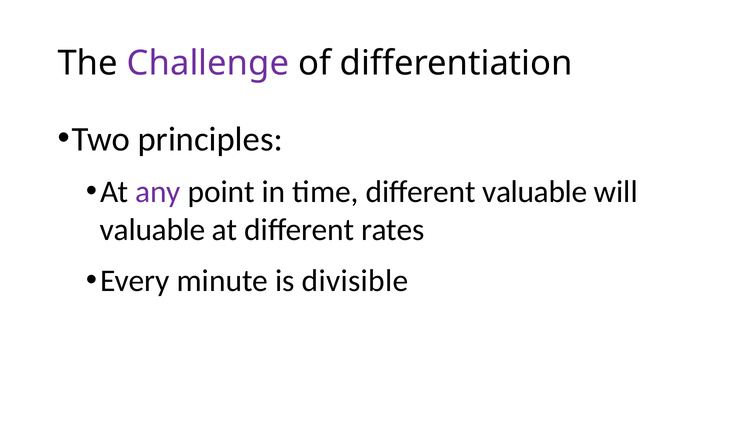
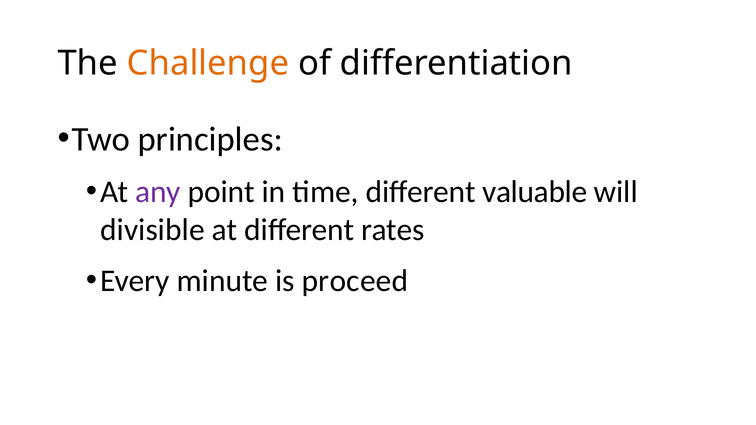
Challenge colour: purple -> orange (208, 64)
valuable: valuable -> divisible (152, 230)
divisible: divisible -> proceed (355, 281)
